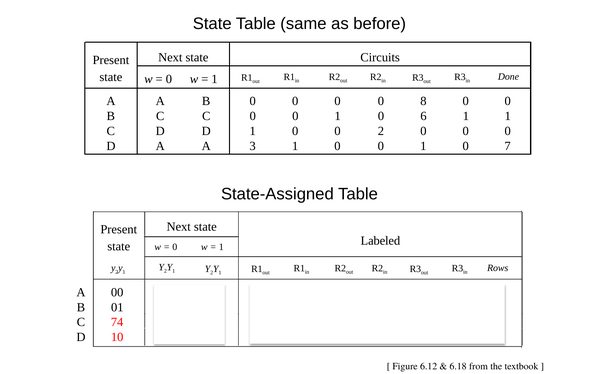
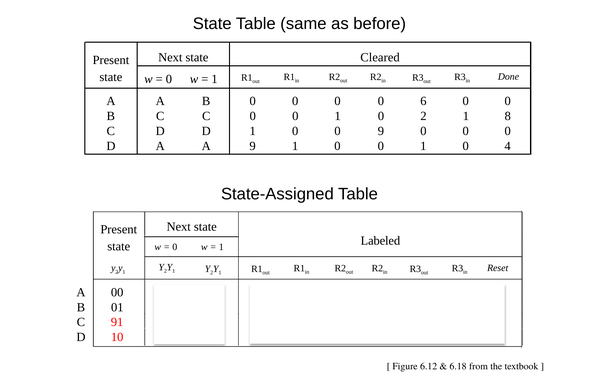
Circuits: Circuits -> Cleared (380, 57)
8: 8 -> 6 (423, 101)
0 6: 6 -> 2 (424, 116)
1: 1 -> 8 (508, 116)
0 2: 2 -> 9 (381, 131)
A 3: 3 -> 9 (253, 146)
7: 7 -> 4 (508, 146)
Rows: Rows -> Reset (498, 268)
74: 74 -> 91 (117, 322)
